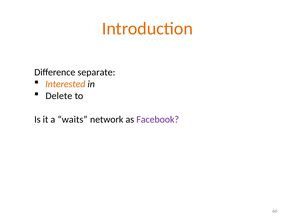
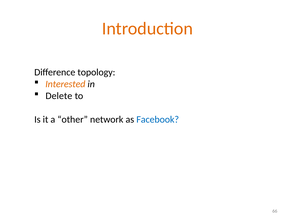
separate: separate -> topology (96, 72)
waits: waits -> other (73, 120)
Facebook colour: purple -> blue (158, 120)
